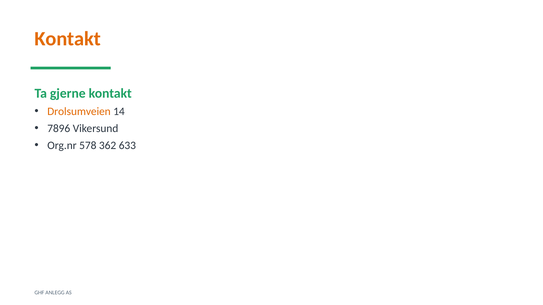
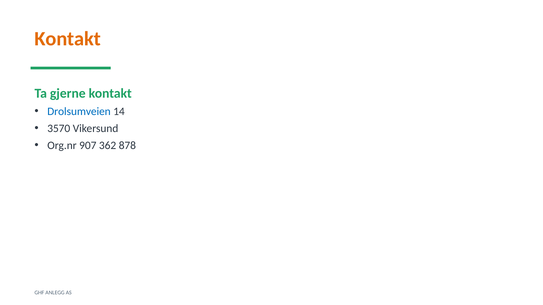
Drolsumveien colour: orange -> blue (79, 112)
7896: 7896 -> 3570 (59, 129)
578: 578 -> 907 (88, 146)
633: 633 -> 878 (127, 146)
